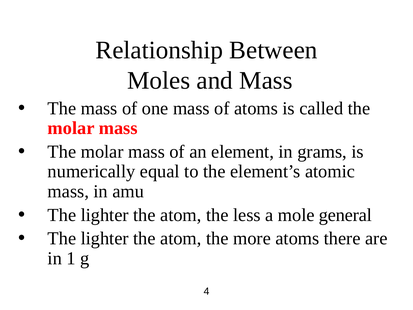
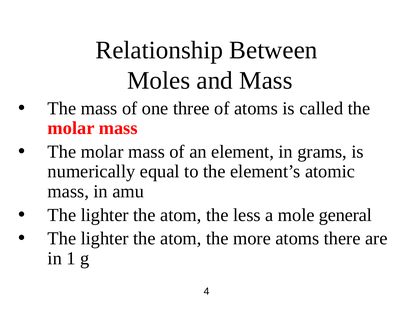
one mass: mass -> three (191, 108)
